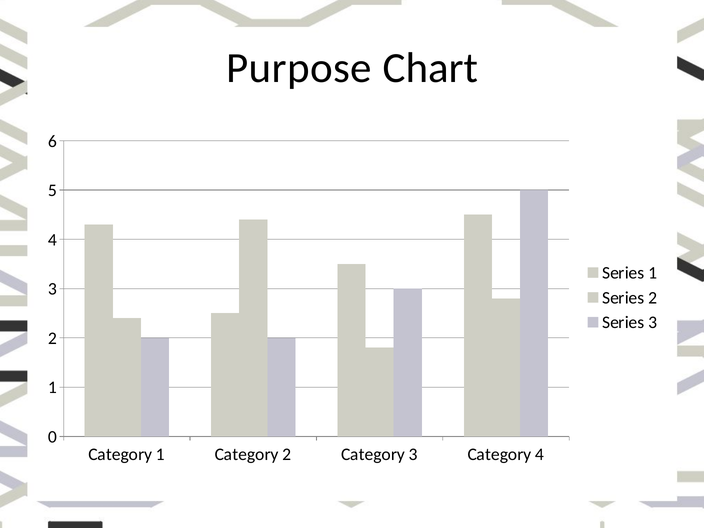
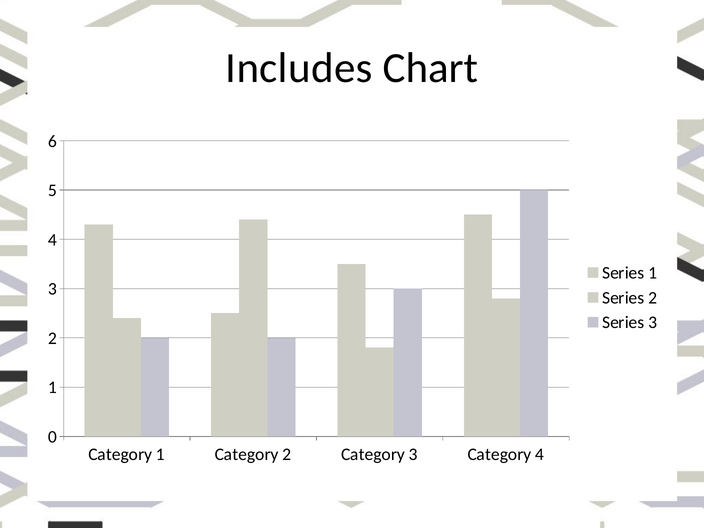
Purpose: Purpose -> Includes (299, 68)
